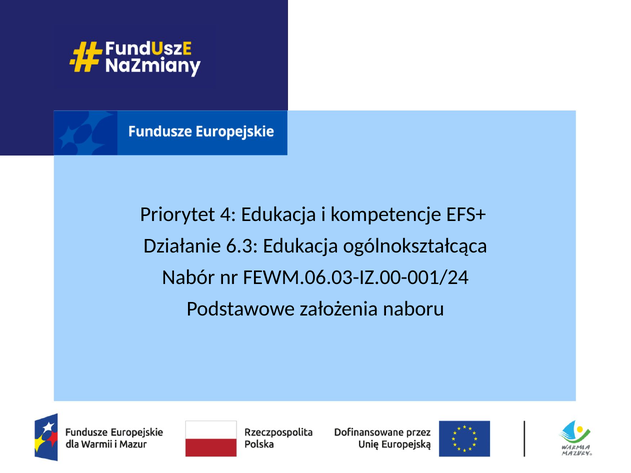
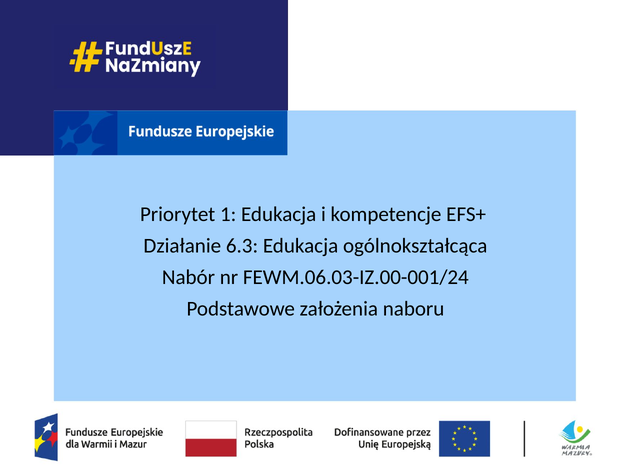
4: 4 -> 1 (228, 215)
